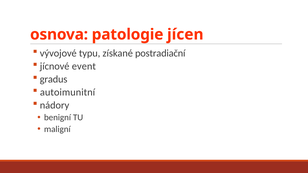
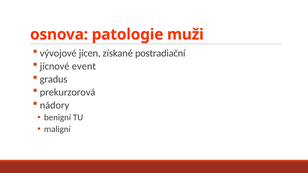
jícen: jícen -> muži (185, 35)
typu: typu -> jícen (90, 53)
autoimunitní: autoimunitní -> prekurzorová (68, 92)
